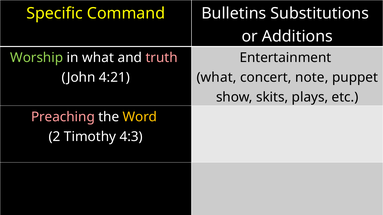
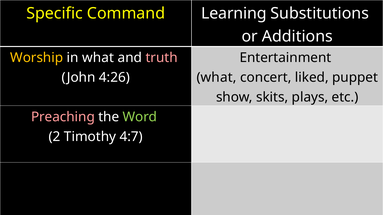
Bulletins: Bulletins -> Learning (234, 13)
Worship colour: light green -> yellow (37, 58)
4:21: 4:21 -> 4:26 (114, 78)
note: note -> liked (312, 78)
Word colour: yellow -> light green (140, 117)
4:3: 4:3 -> 4:7 (131, 137)
